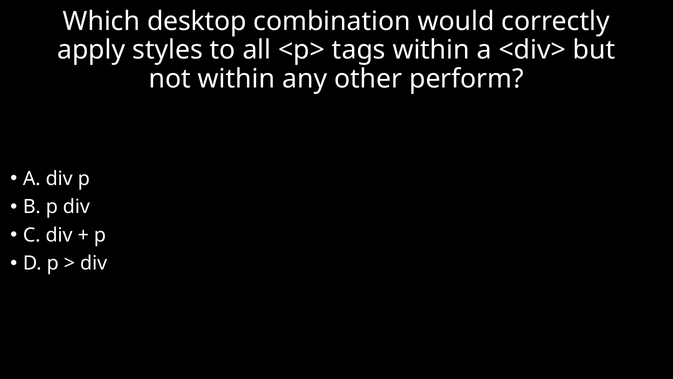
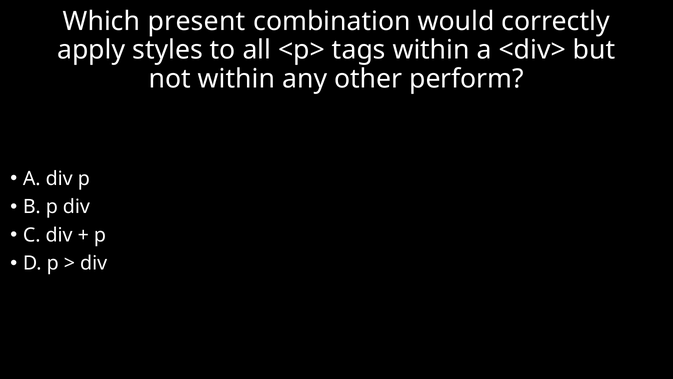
desktop: desktop -> present (197, 21)
